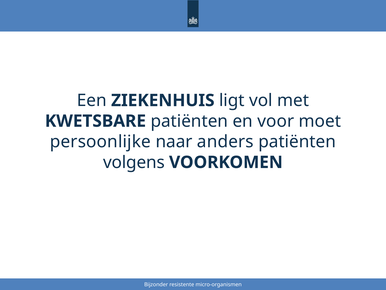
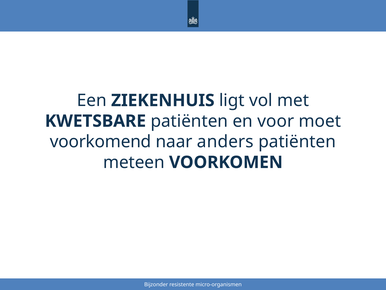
persoonlijke: persoonlijke -> voorkomend (101, 141)
volgens: volgens -> meteen (134, 162)
